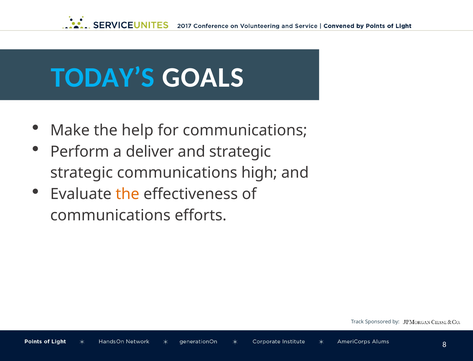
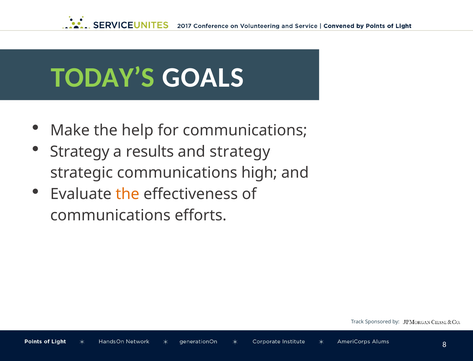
TODAY’S colour: light blue -> light green (103, 77)
Perform: Perform -> Strategy (80, 152)
deliver: deliver -> results (150, 152)
and strategic: strategic -> strategy (240, 152)
